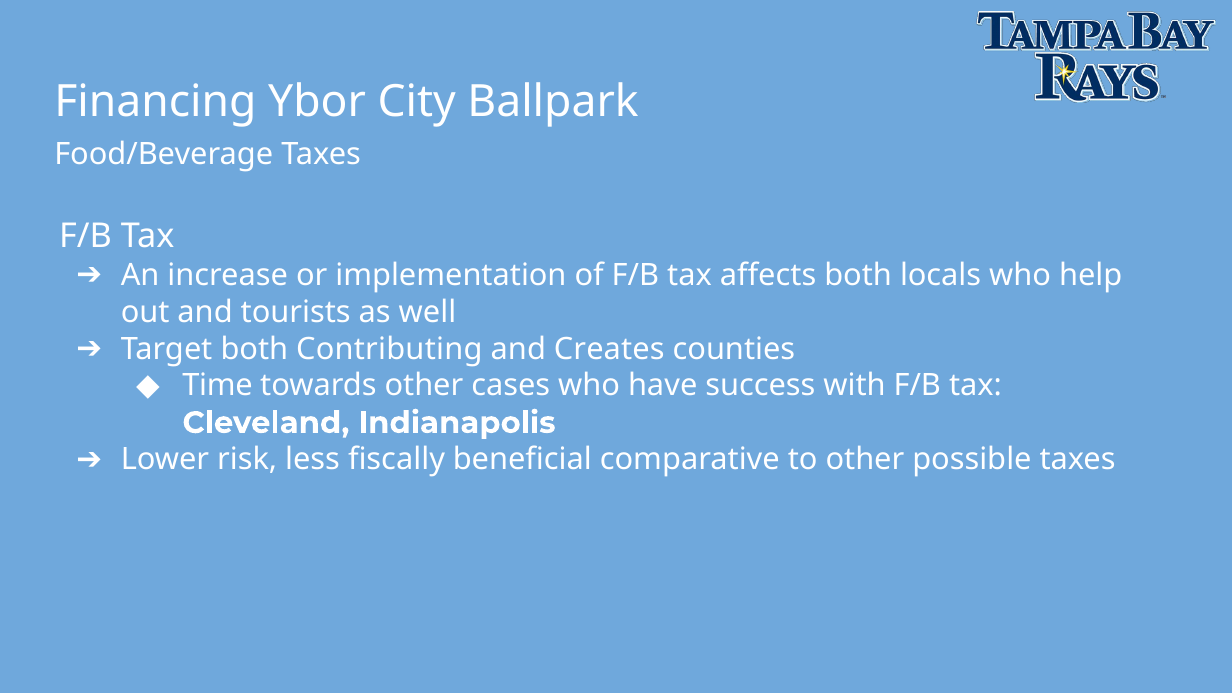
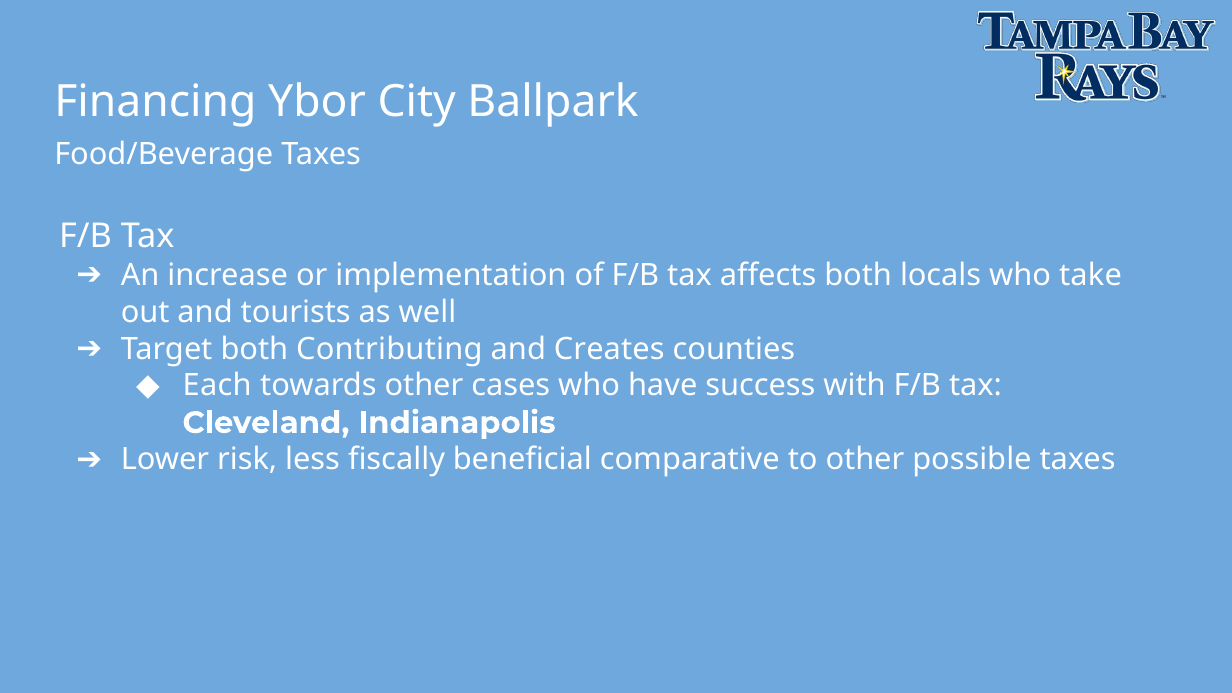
help: help -> take (1091, 275)
Time: Time -> Each (217, 386)
